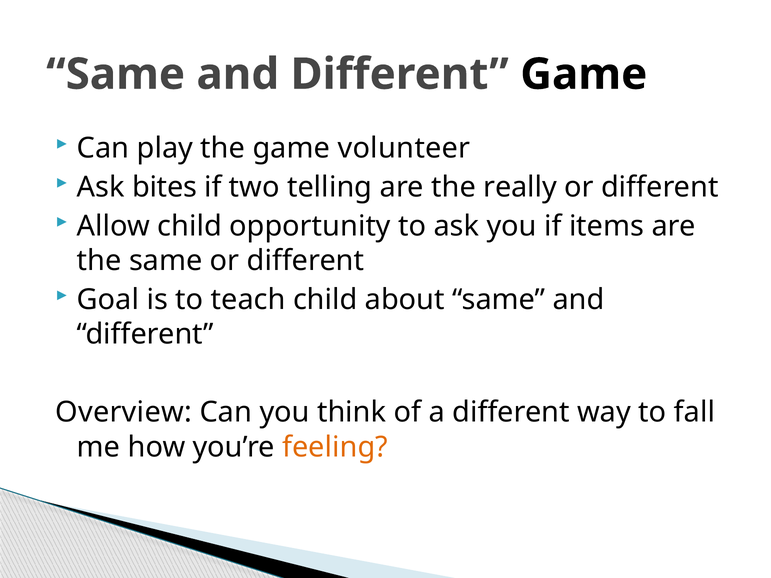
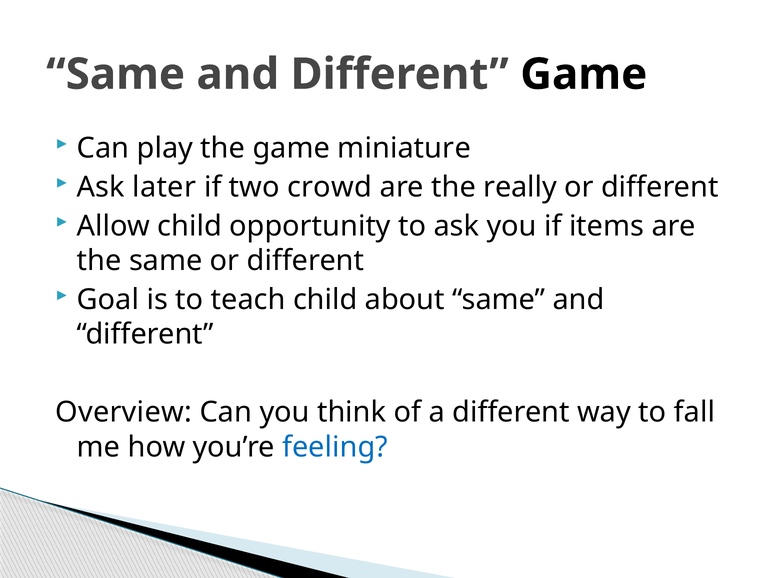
volunteer: volunteer -> miniature (404, 148)
bites: bites -> later (164, 187)
telling: telling -> crowd (330, 187)
feeling colour: orange -> blue (335, 447)
